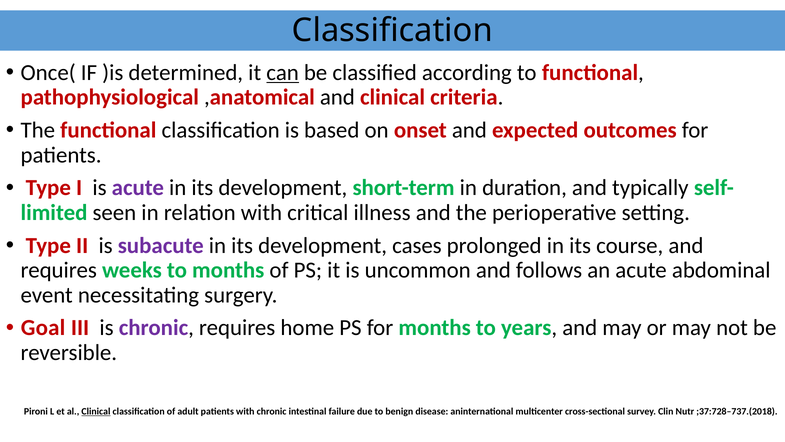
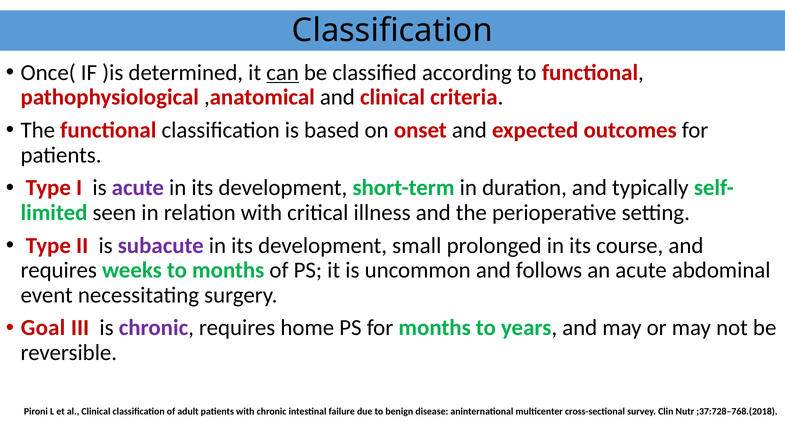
cases: cases -> small (417, 245)
Clinical underline: present -> none (96, 411)
;37:728–737.(2018: ;37:728–737.(2018 -> ;37:728–768.(2018 (737, 411)
